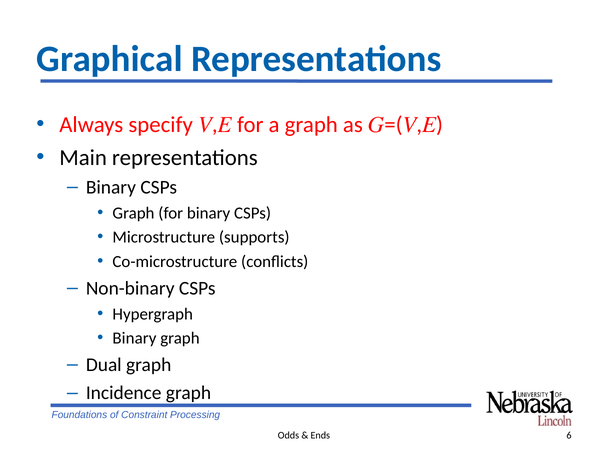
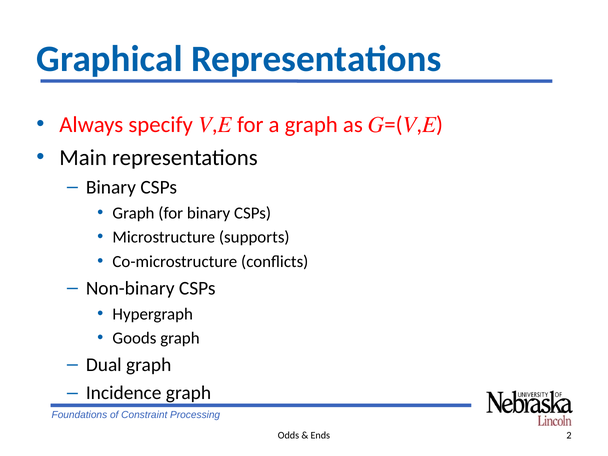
Binary: Binary -> Goods (134, 338)
6: 6 -> 2 (569, 435)
